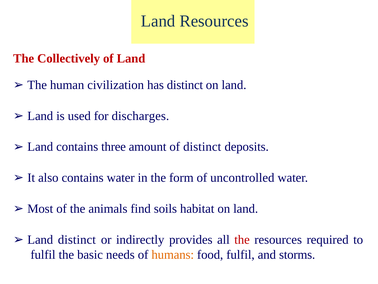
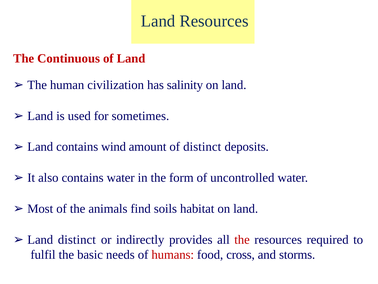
Collectively: Collectively -> Continuous (69, 58)
has distinct: distinct -> salinity (185, 85)
discharges: discharges -> sometimes (140, 116)
three: three -> wind (114, 147)
humans colour: orange -> red (173, 254)
food fulfil: fulfil -> cross (241, 254)
